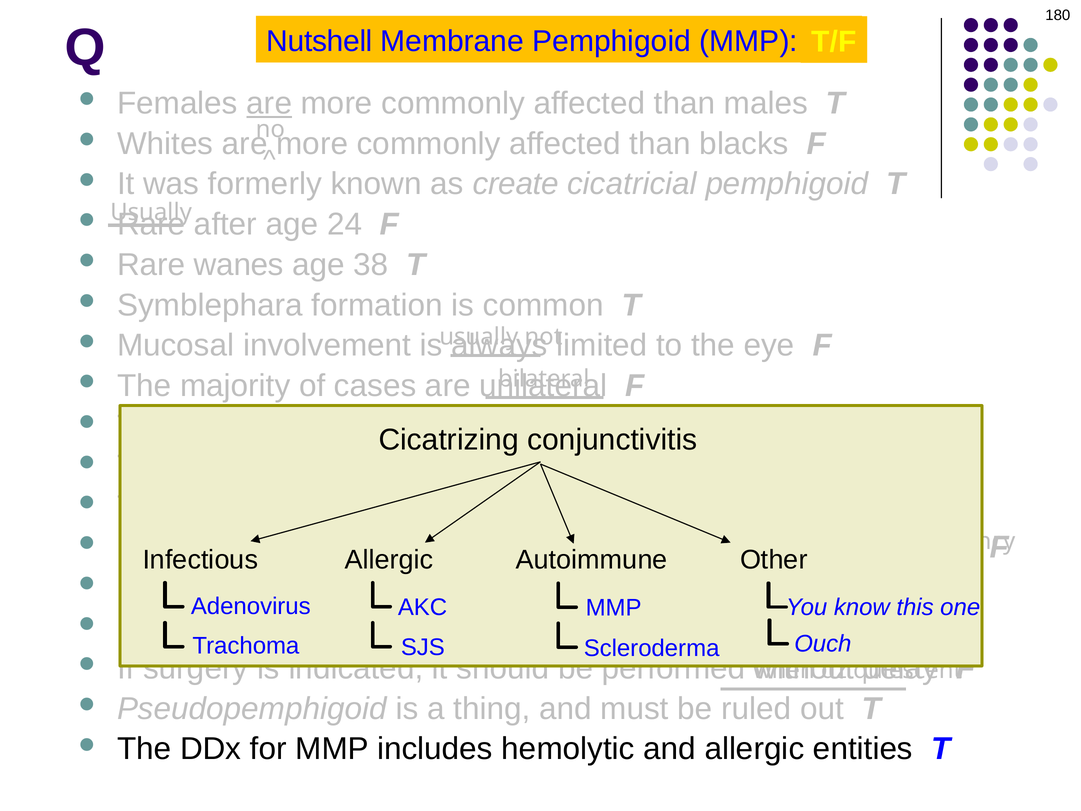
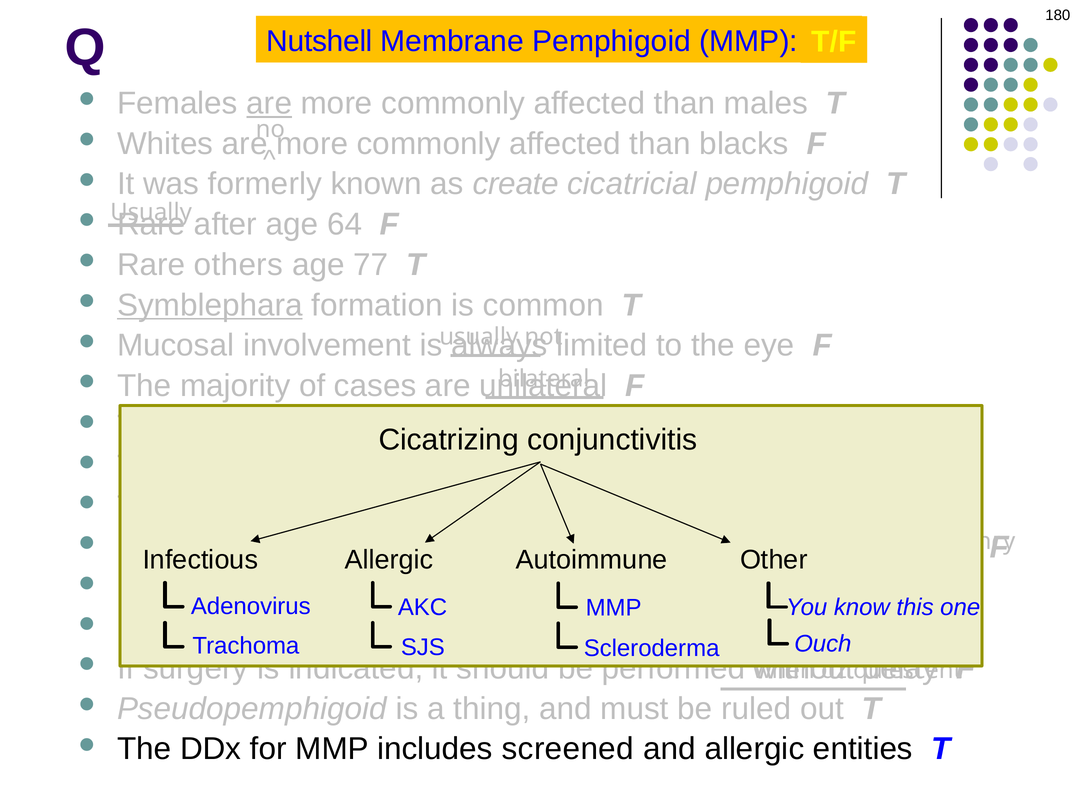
24: 24 -> 64 (345, 224)
wanes: wanes -> others (238, 265)
38: 38 -> 77 (371, 265)
Symblephara underline: none -> present (210, 305)
includes hemolytic: hemolytic -> screened (568, 749)
